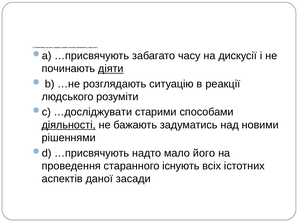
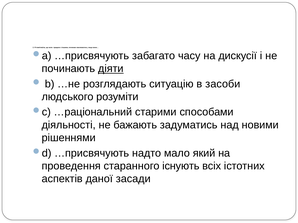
реакції: реакції -> засоби (223, 84)
…досліджувати: …досліджувати -> …раціональний (93, 112)
діяльності underline: present -> none (69, 125)
його: його -> який (204, 153)
